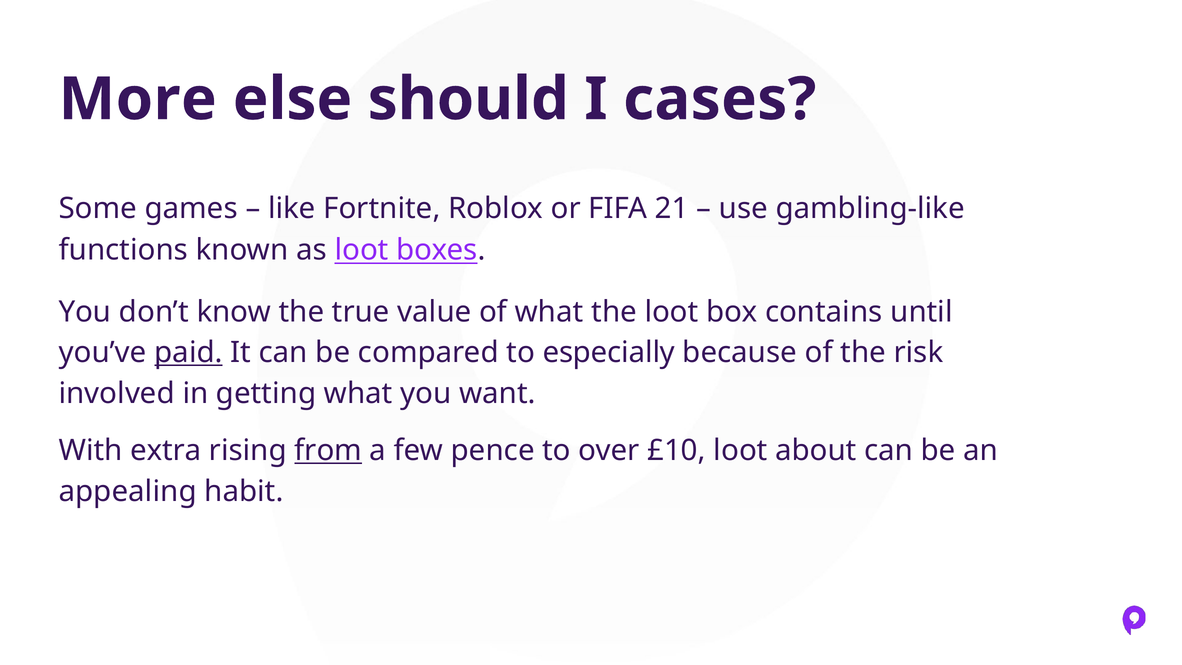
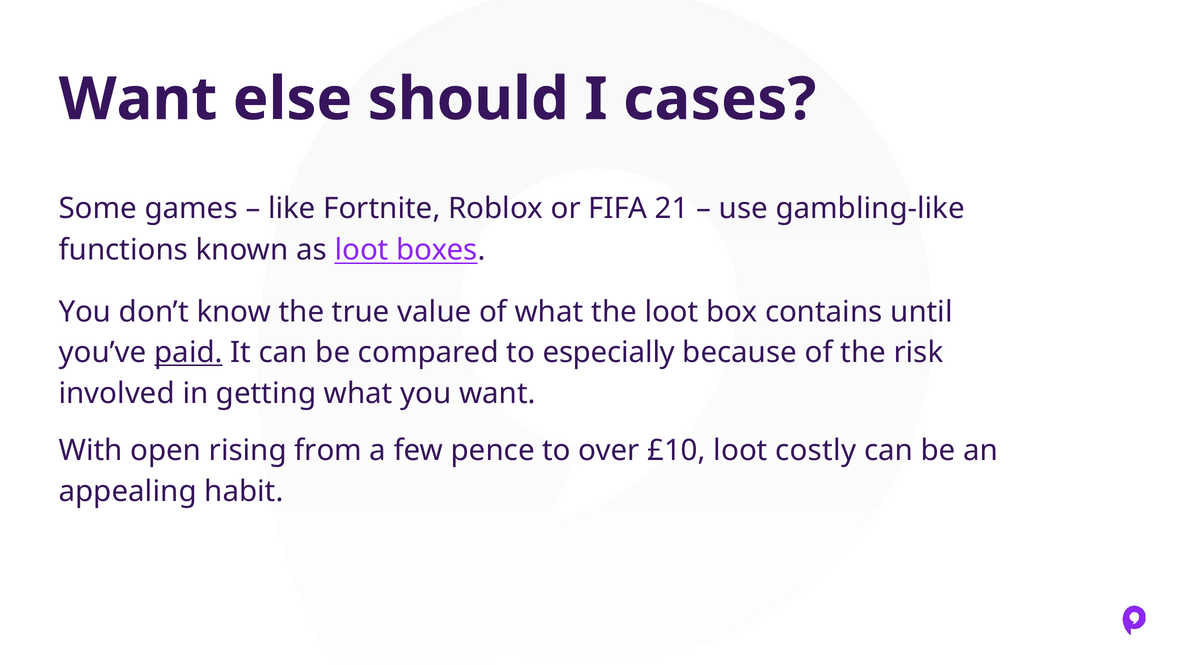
More: More -> Want (138, 99)
extra: extra -> open (166, 450)
from underline: present -> none (328, 450)
about: about -> costly (816, 450)
